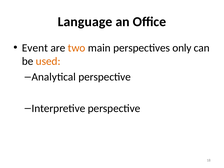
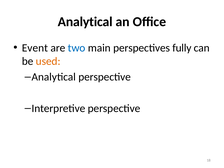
Language: Language -> Analytical (85, 22)
two colour: orange -> blue (77, 48)
only: only -> fully (182, 48)
